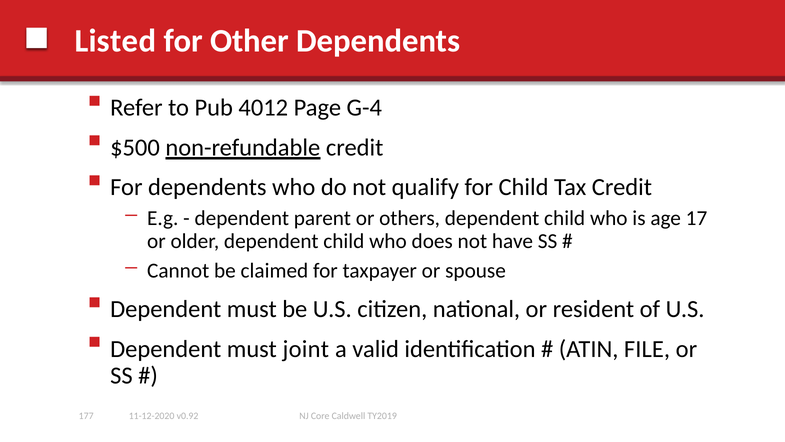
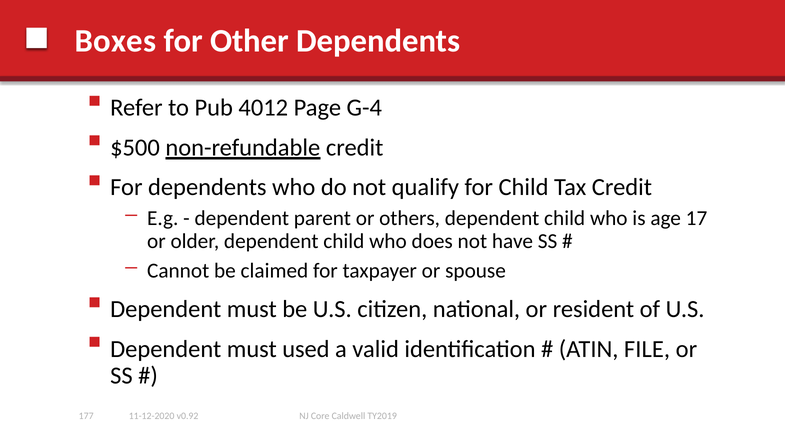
Listed: Listed -> Boxes (115, 41)
joint: joint -> used (306, 349)
